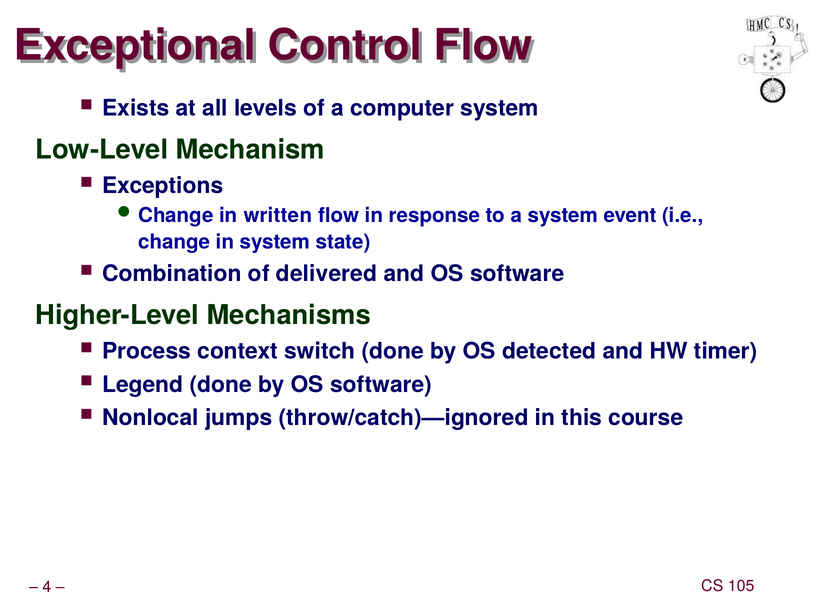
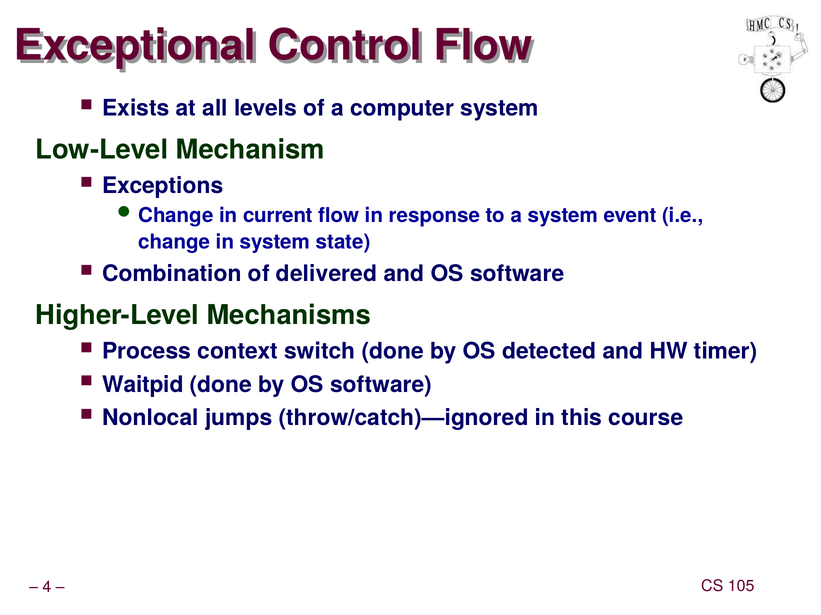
written: written -> current (278, 216)
Legend: Legend -> Waitpid (143, 385)
